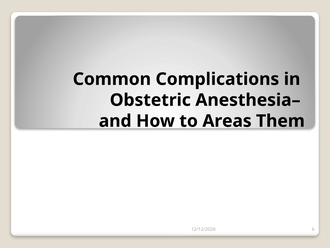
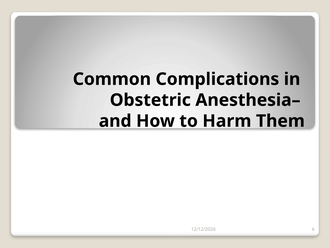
Areas: Areas -> Harm (227, 121)
